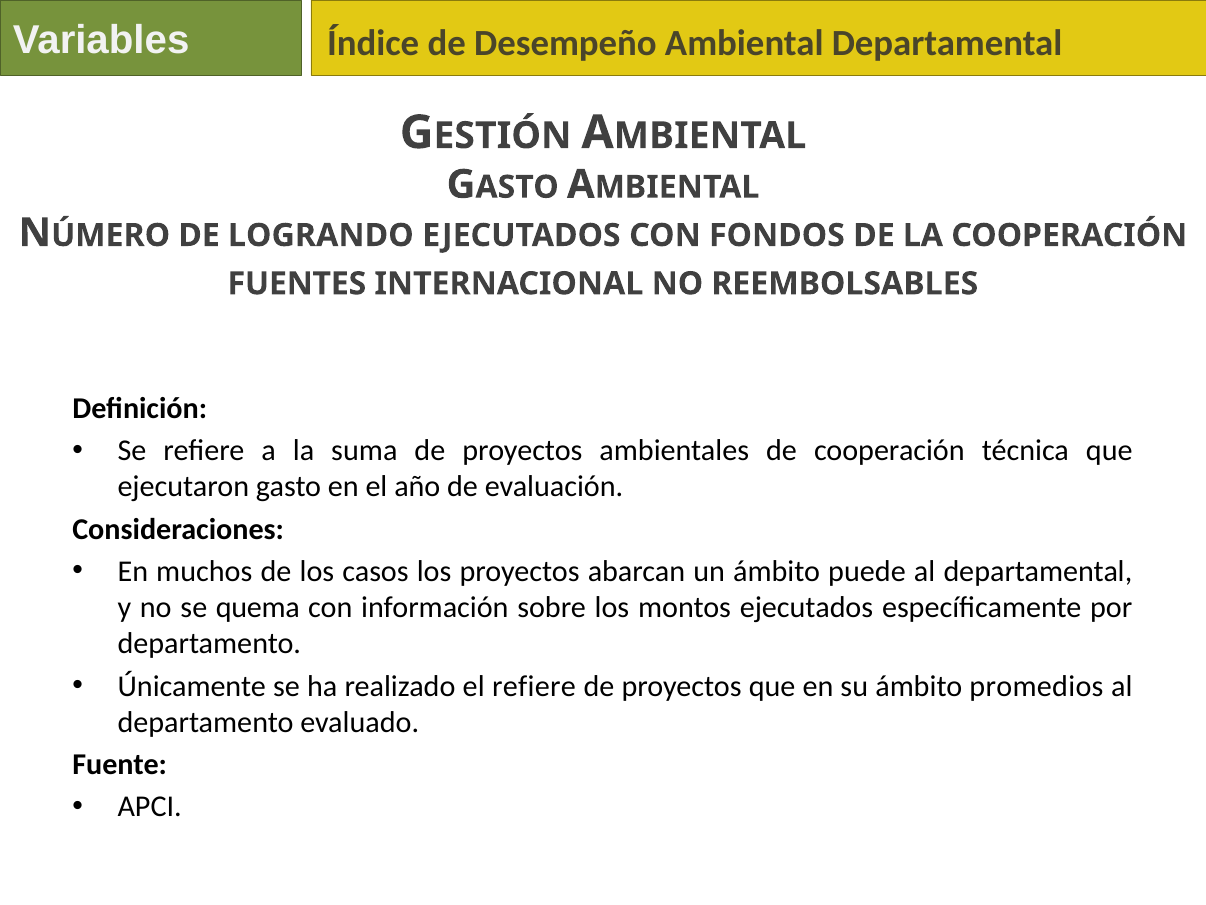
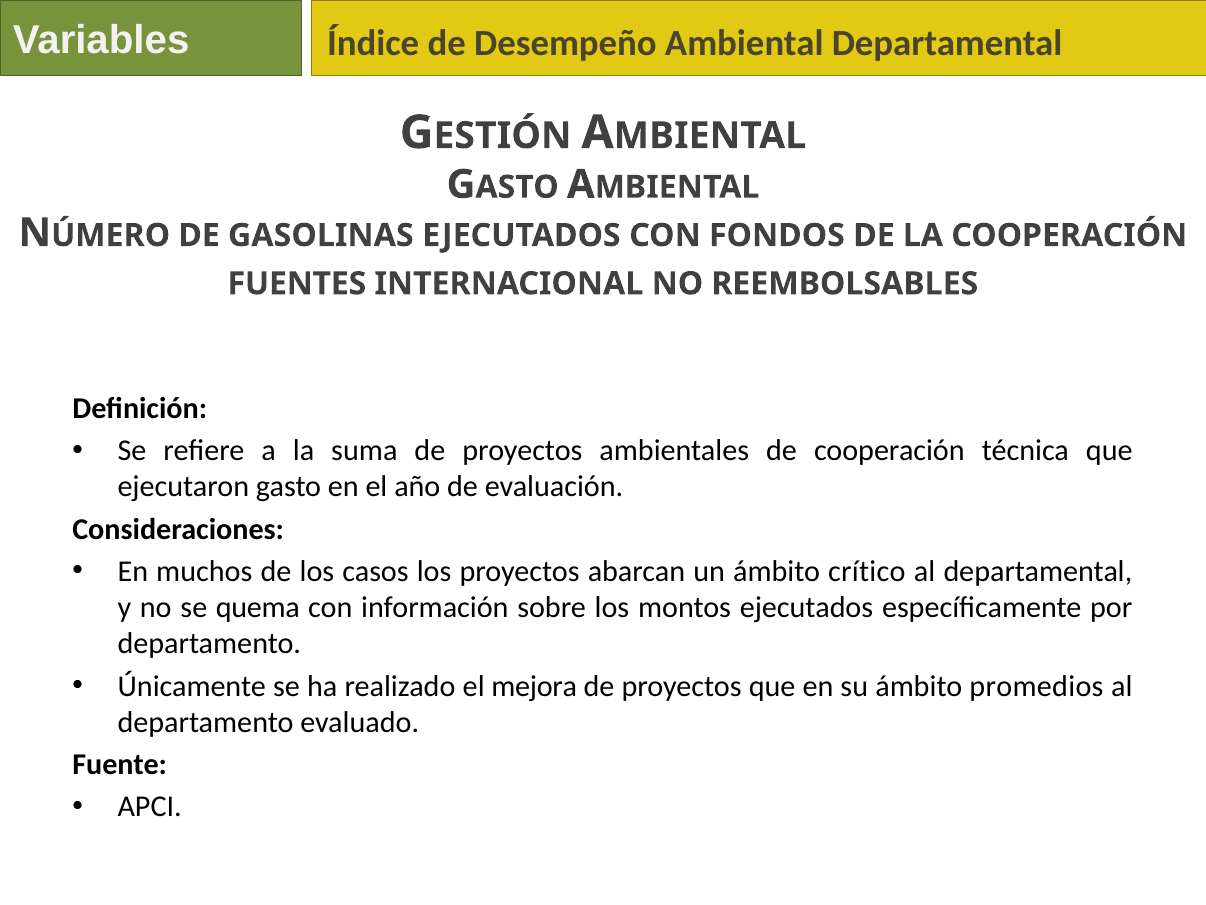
LOGRANDO: LOGRANDO -> GASOLINAS (321, 235)
puede: puede -> crítico (867, 571)
el refiere: refiere -> mejora (534, 686)
